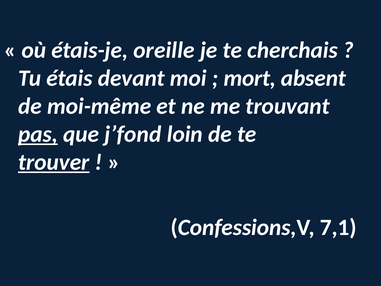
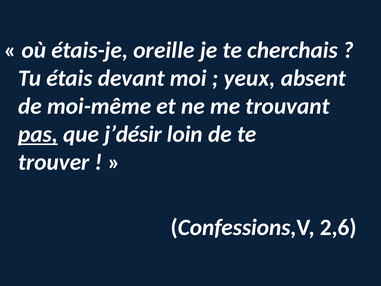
mort: mort -> yeux (250, 78)
j’fond: j’fond -> j’désir (133, 134)
trouver underline: present -> none (54, 162)
7,1: 7,1 -> 2,6 (338, 227)
